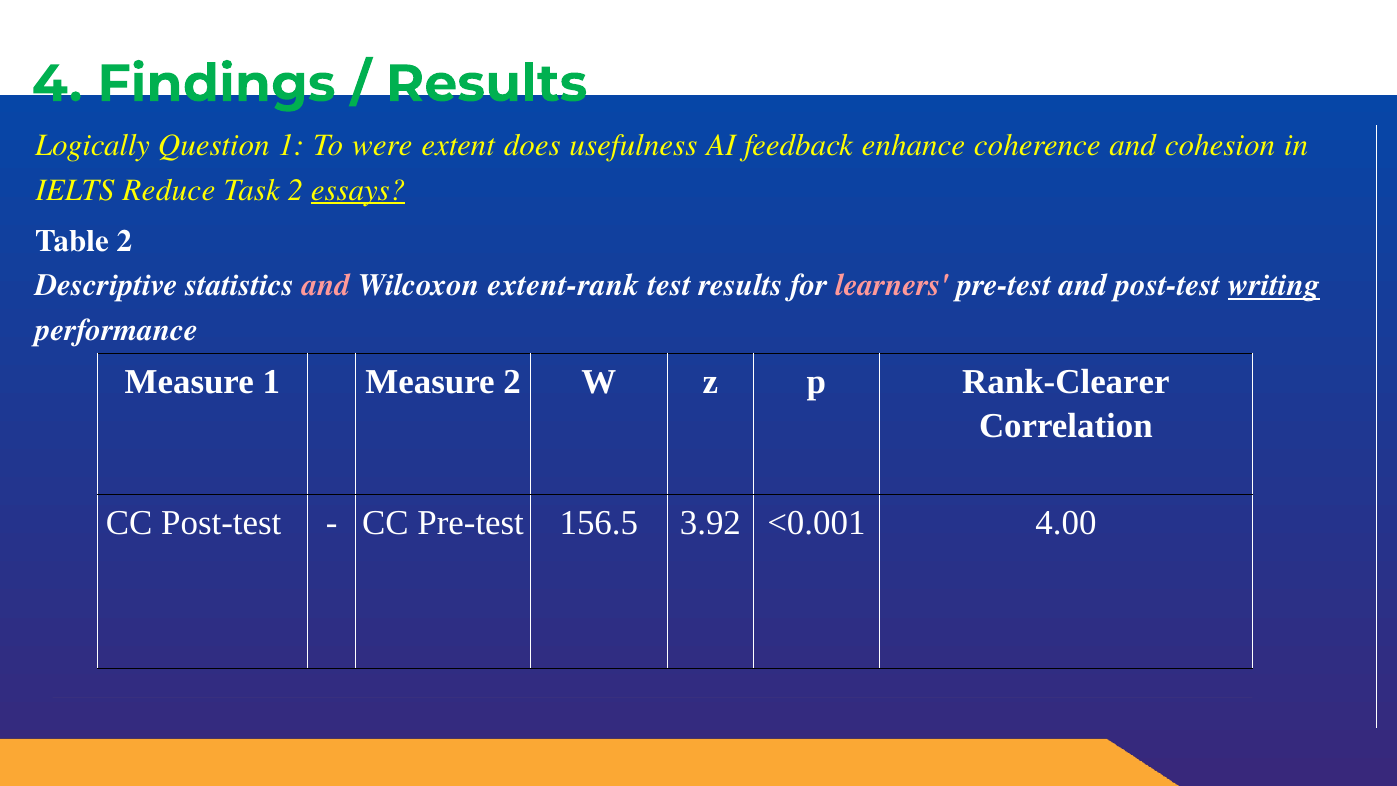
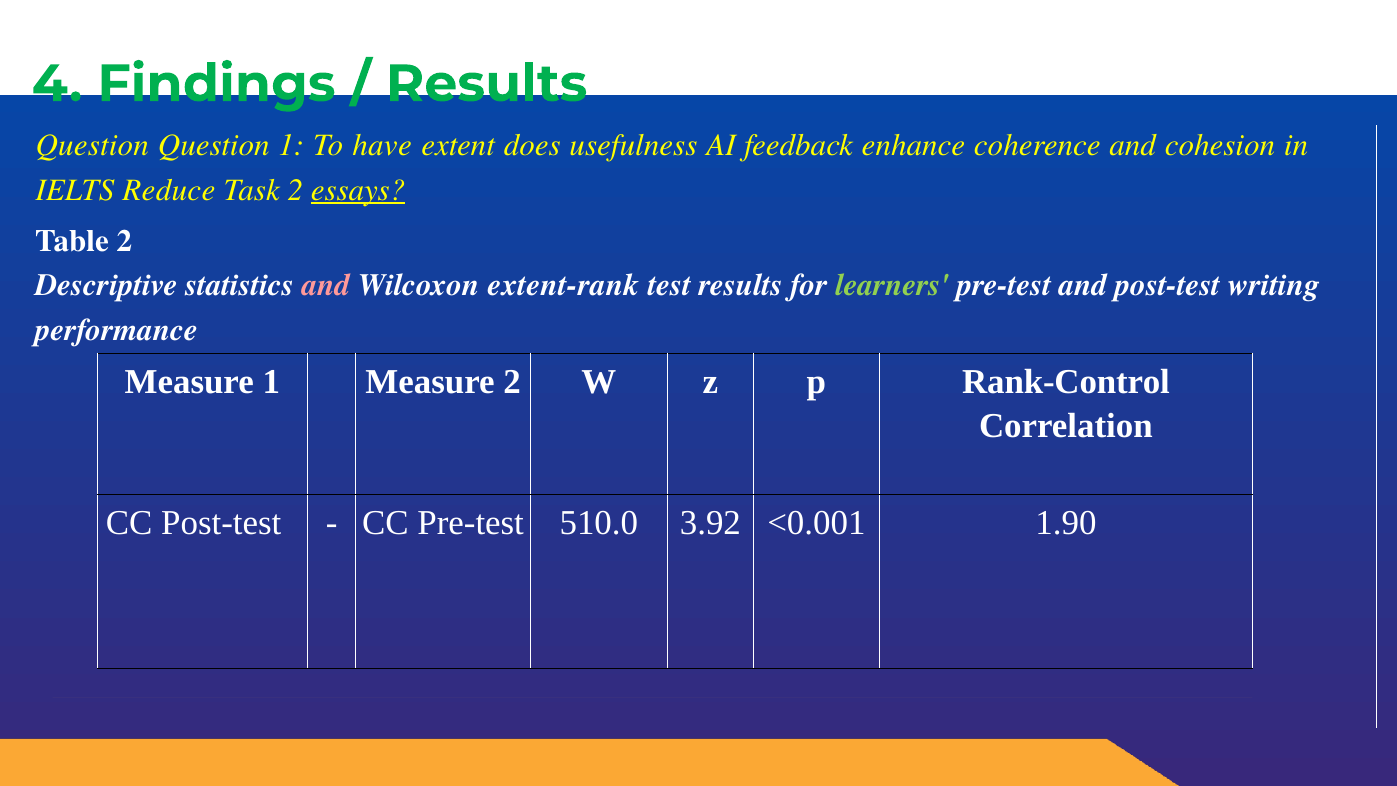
Logically: Logically -> Question (92, 145)
were: were -> have (382, 145)
learners colour: pink -> light green (892, 286)
writing underline: present -> none (1274, 286)
Rank-Clearer: Rank-Clearer -> Rank-Control (1066, 382)
156.5: 156.5 -> 510.0 (599, 523)
4.00: 4.00 -> 1.90 (1066, 523)
